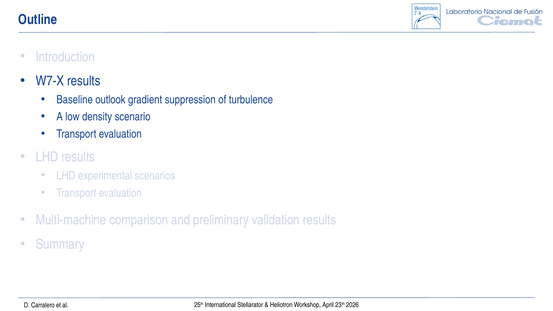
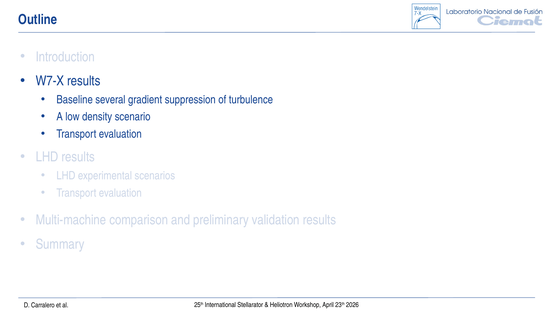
outlook: outlook -> several (110, 100)
